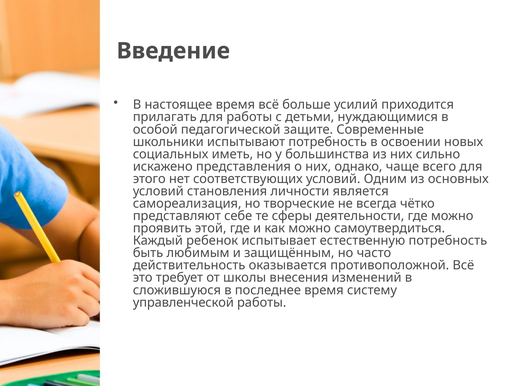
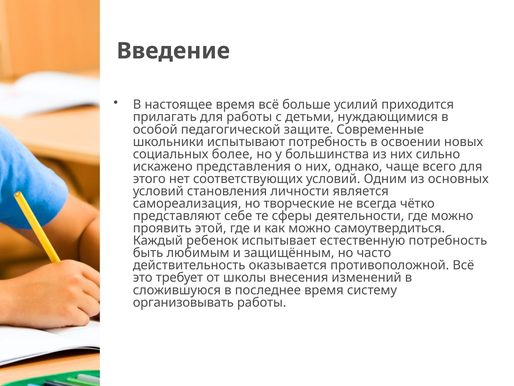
иметь: иметь -> более (232, 154)
управленческой: управленческой -> организовывать (183, 302)
